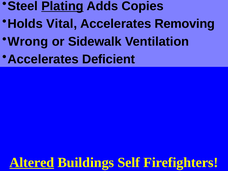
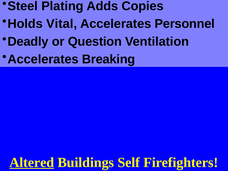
Plating underline: present -> none (62, 6)
Removing: Removing -> Personnel (185, 24)
Wrong: Wrong -> Deadly (28, 42)
Sidewalk: Sidewalk -> Question (95, 42)
Deficient: Deficient -> Breaking (109, 59)
